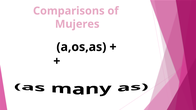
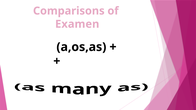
Mujeres: Mujeres -> Examen (77, 24)
